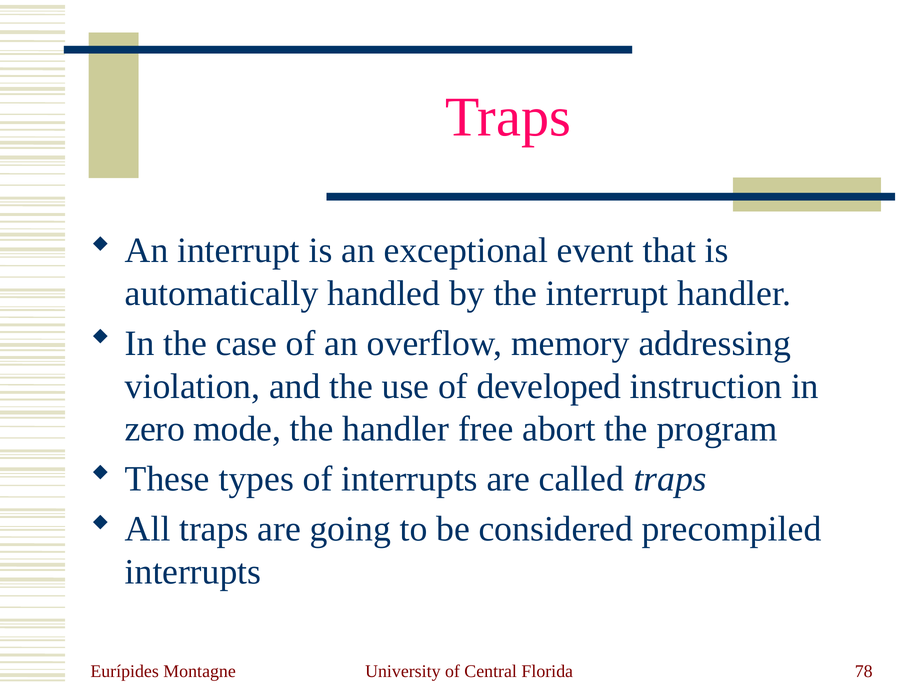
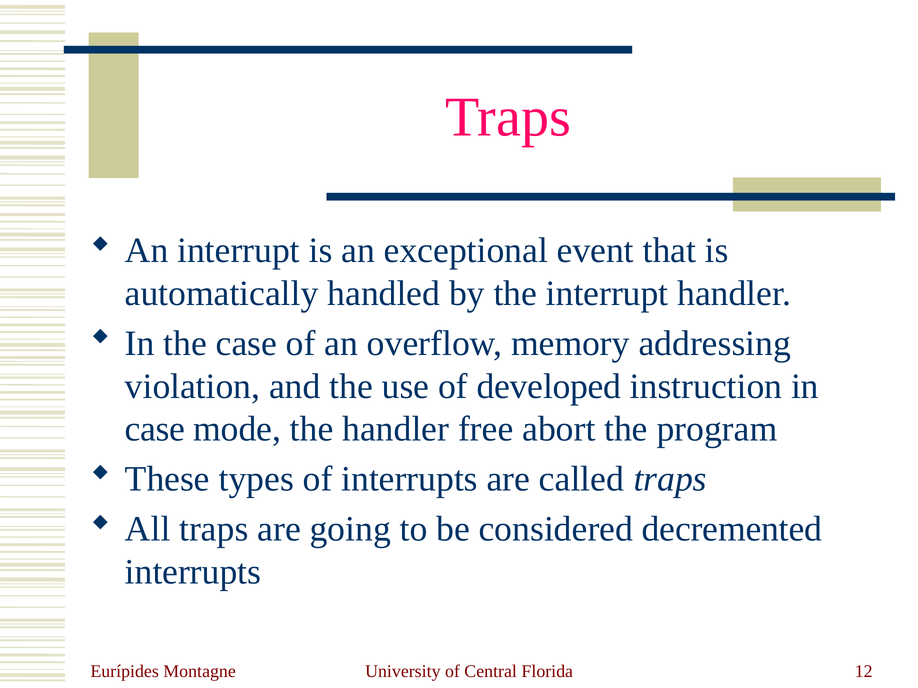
zero: zero -> case (155, 429)
precompiled: precompiled -> decremented (732, 530)
78: 78 -> 12 (864, 672)
